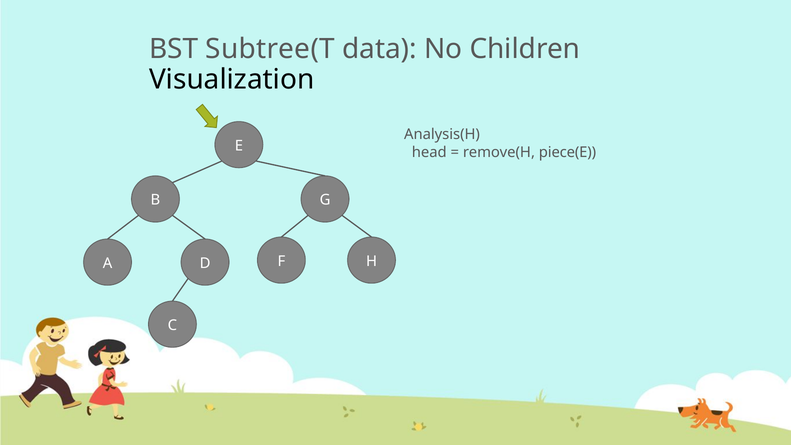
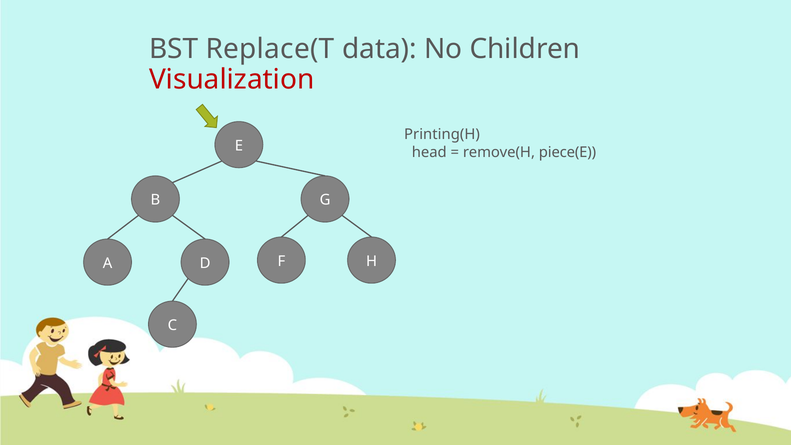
Subtree(T: Subtree(T -> Replace(T (270, 49)
Visualization colour: black -> red (232, 79)
Analysis(H: Analysis(H -> Printing(H (442, 134)
